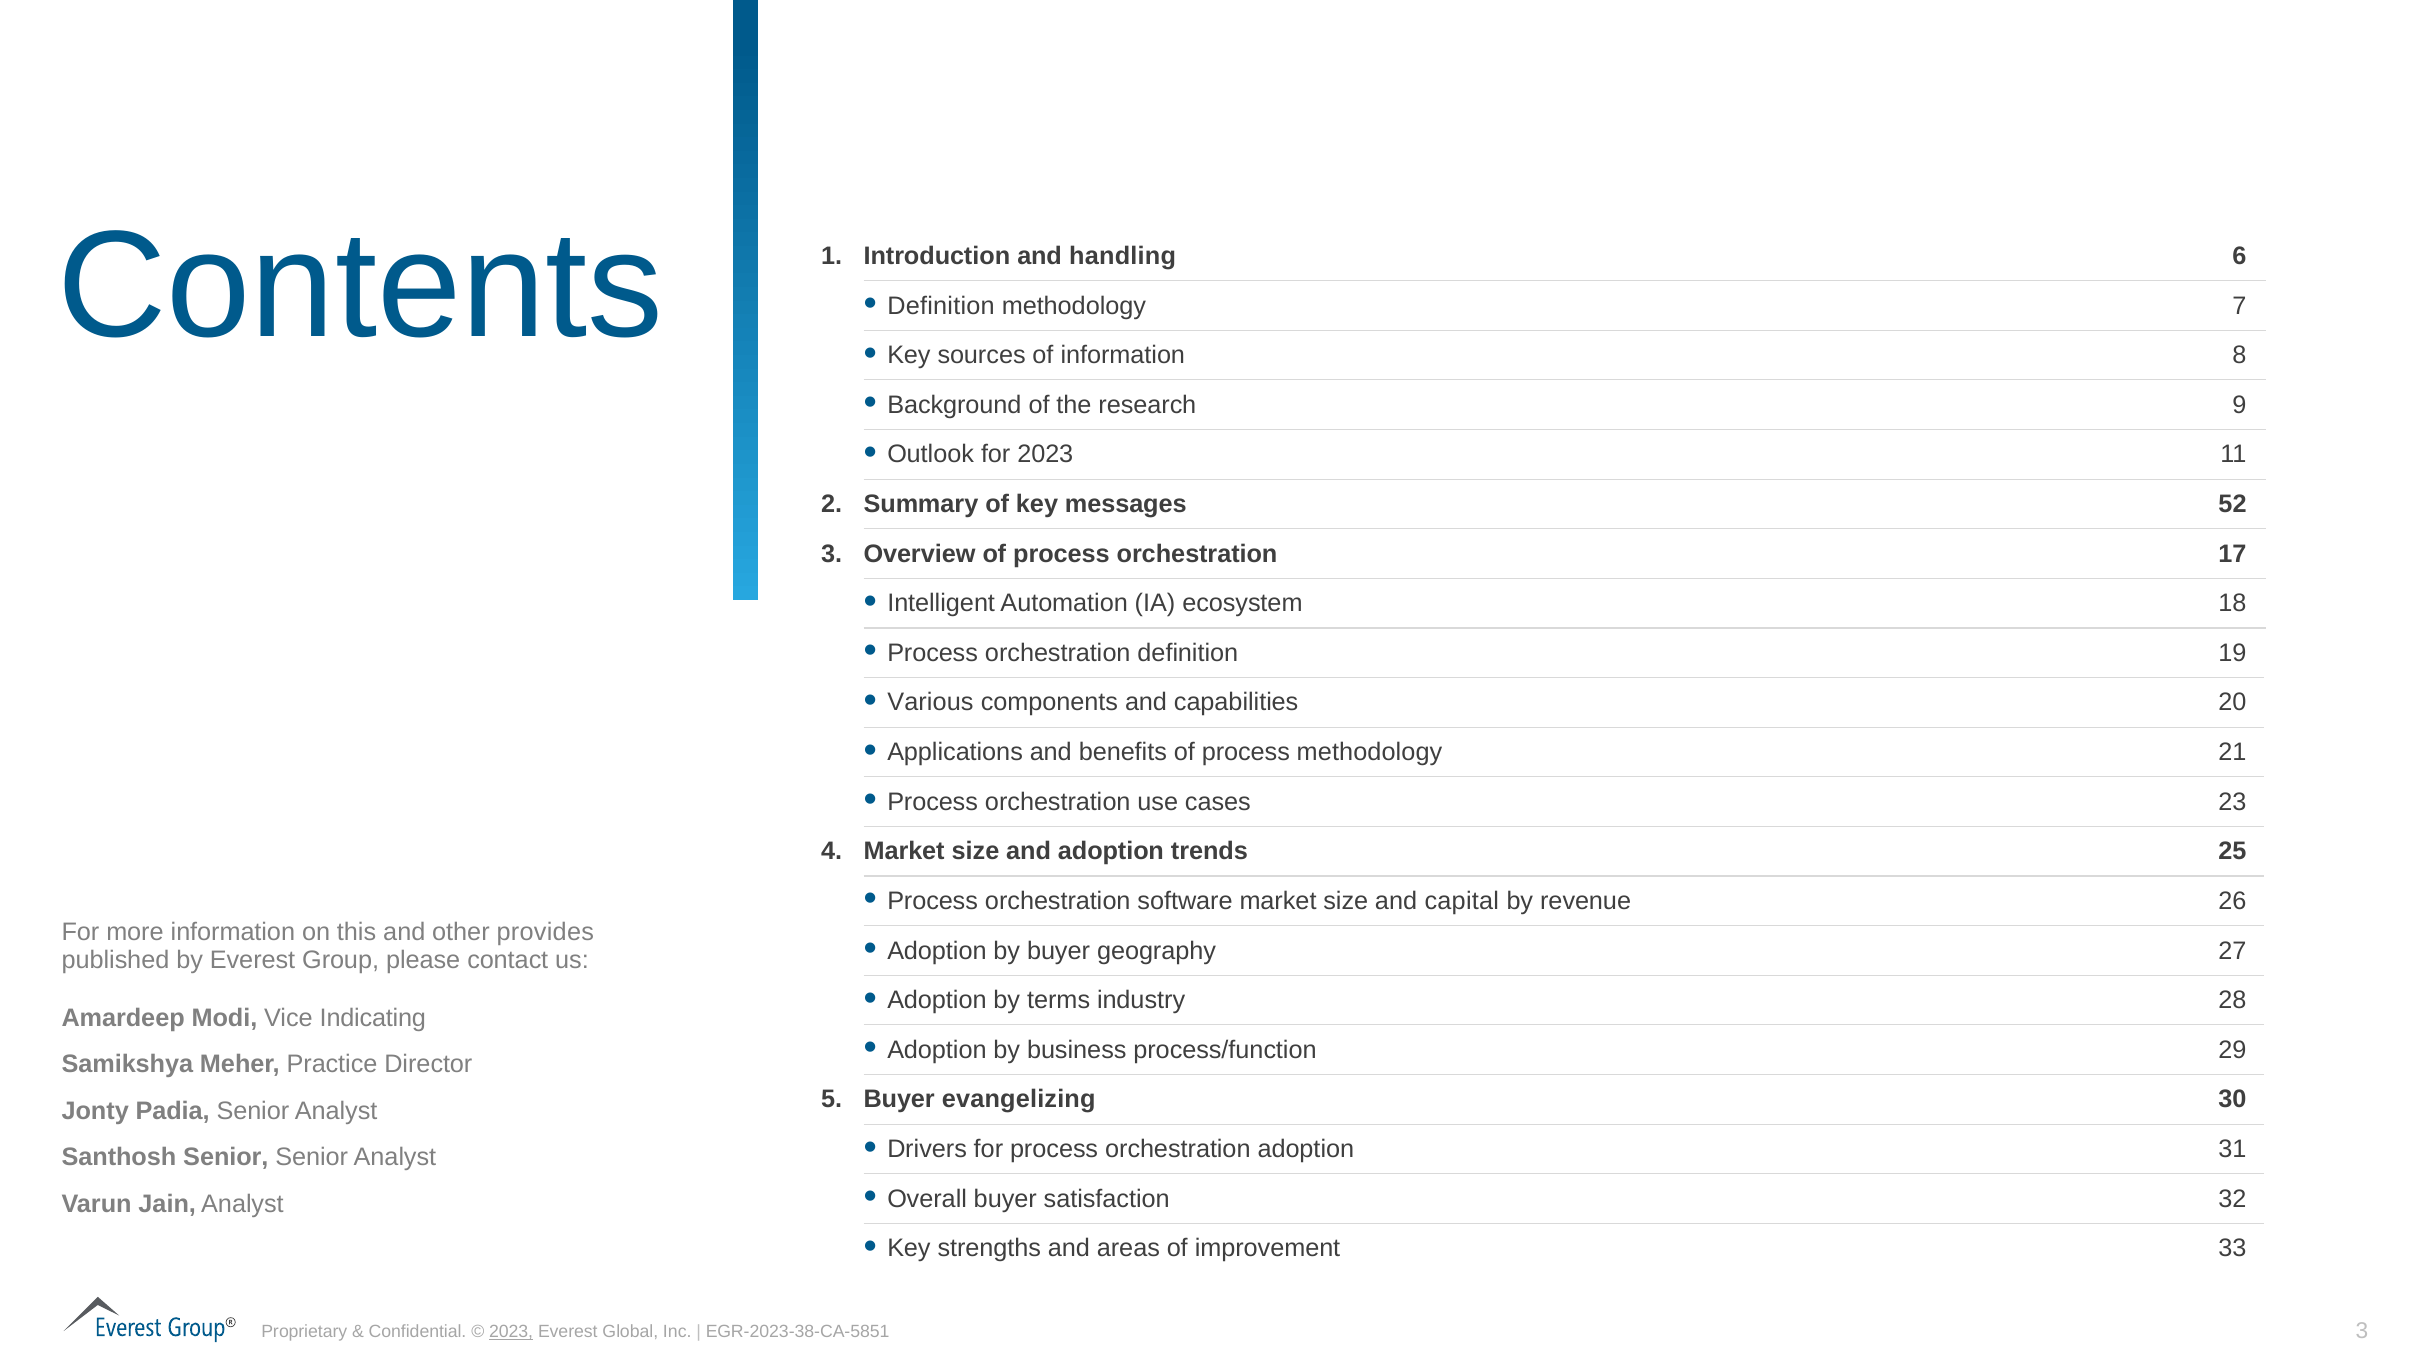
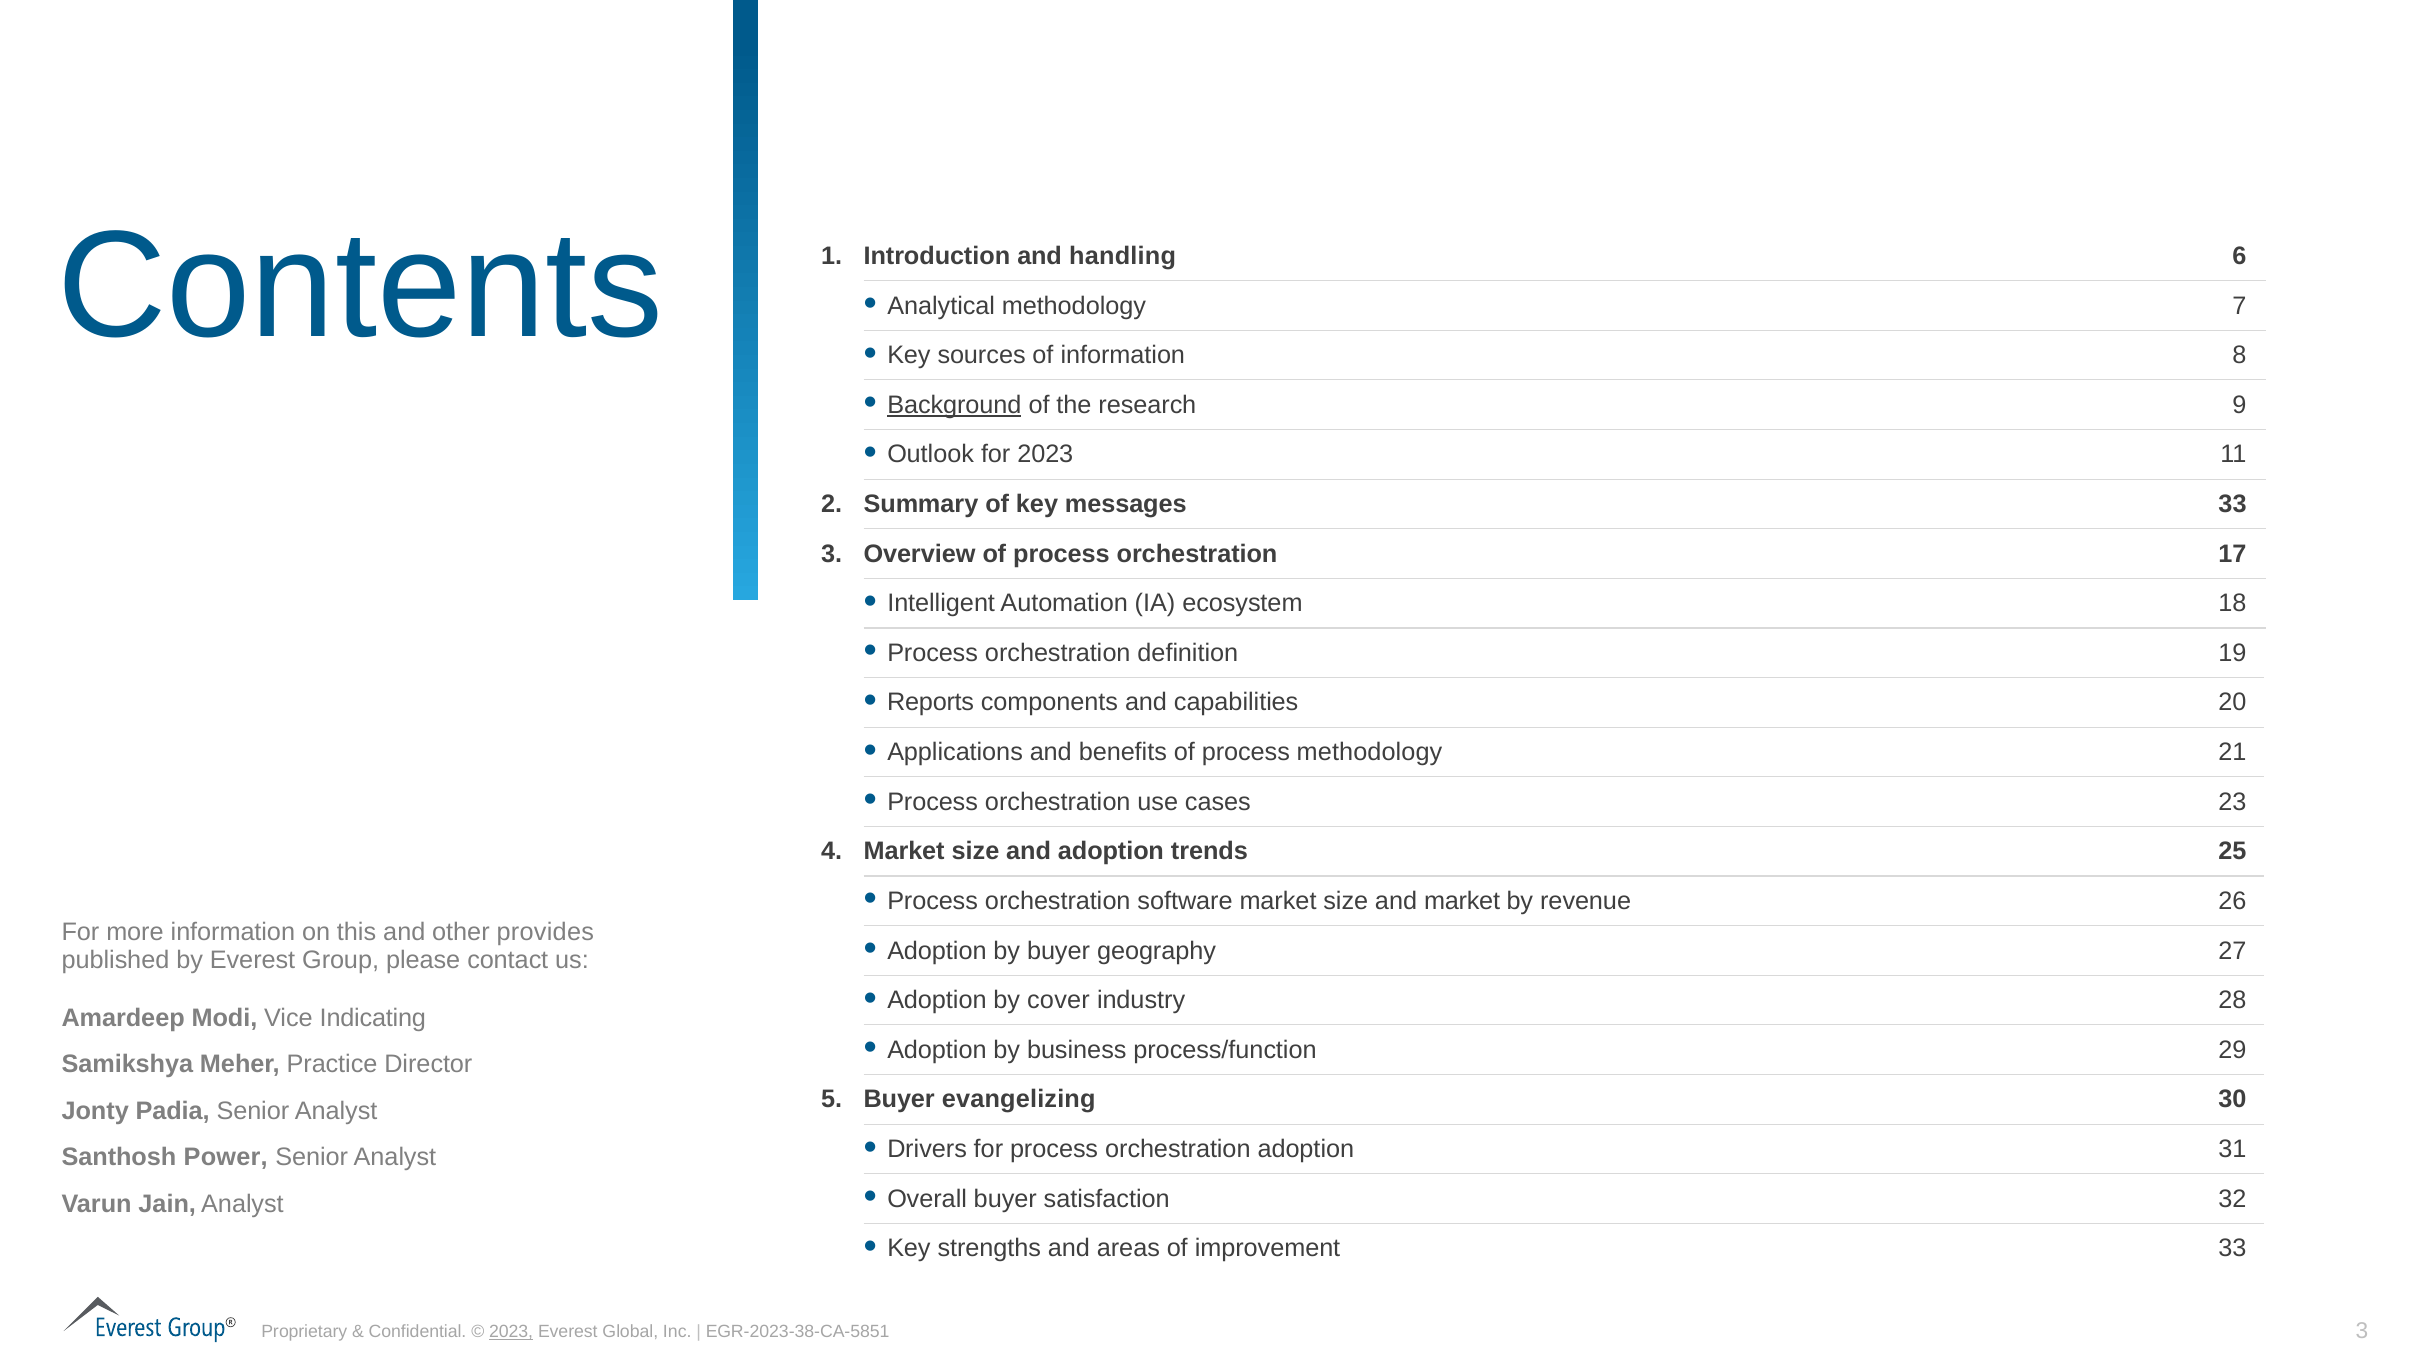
Definition: Definition -> Analytical (941, 306)
Background underline: none -> present (954, 405)
messages 52: 52 -> 33 (2233, 504)
Various: Various -> Reports (931, 703)
and capital: capital -> market (1462, 901)
terms: terms -> cover (1058, 1000)
Santhosh Senior: Senior -> Power (226, 1157)
